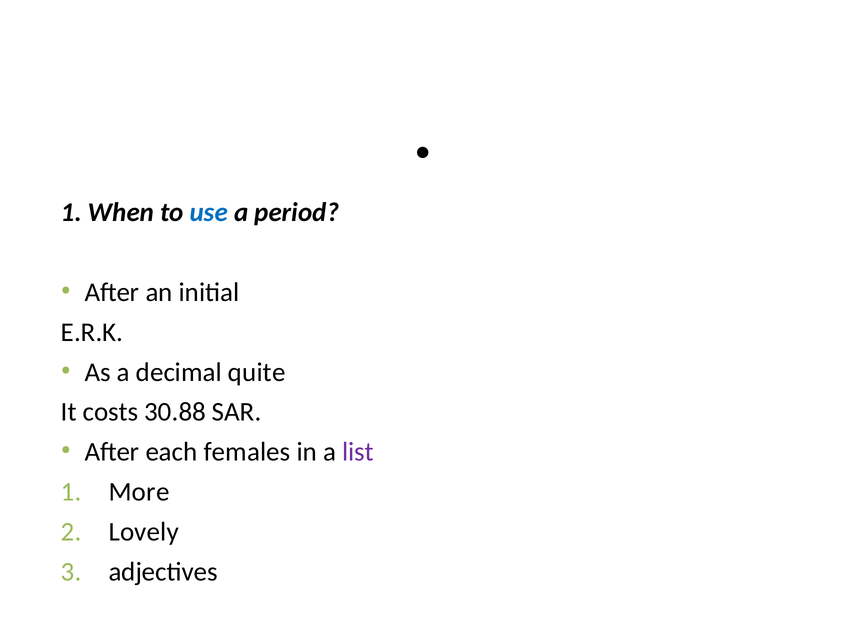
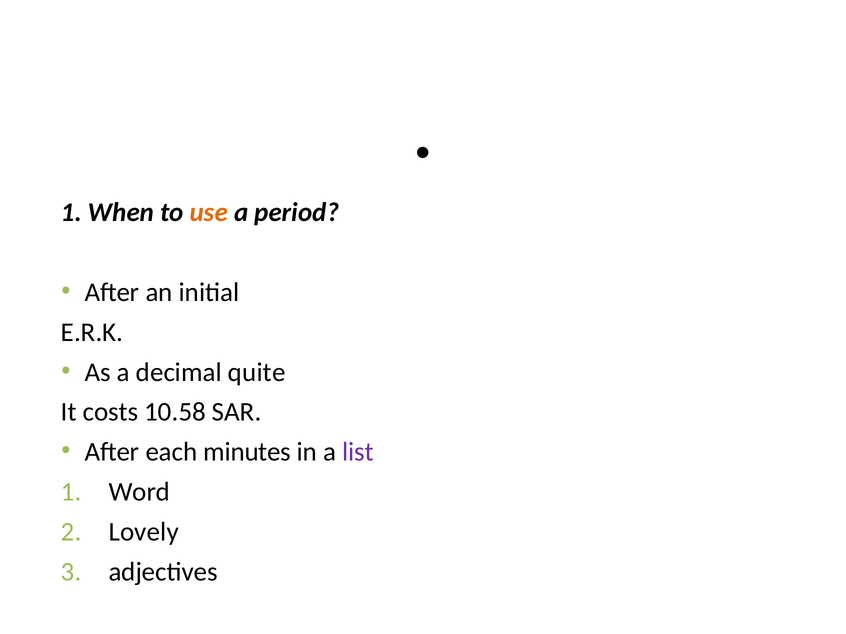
use colour: blue -> orange (209, 213)
30.88: 30.88 -> 10.58 (175, 412)
females: females -> minutes (247, 452)
More: More -> Word (139, 492)
